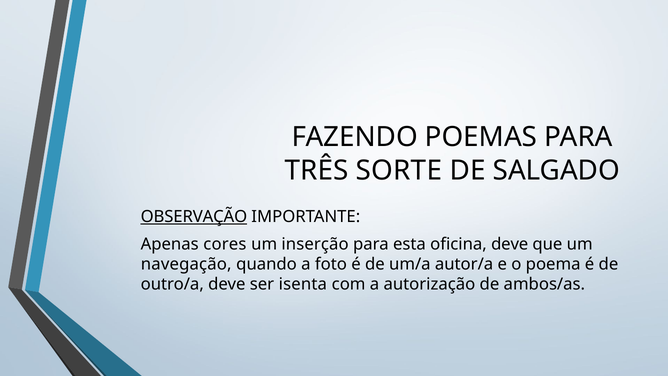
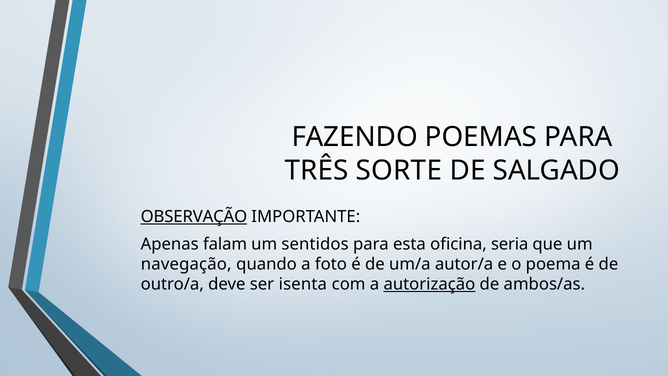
cores: cores -> falam (225, 244)
inserção: inserção -> sentidos (315, 244)
oficina deve: deve -> seria (510, 244)
autorização underline: none -> present (429, 284)
